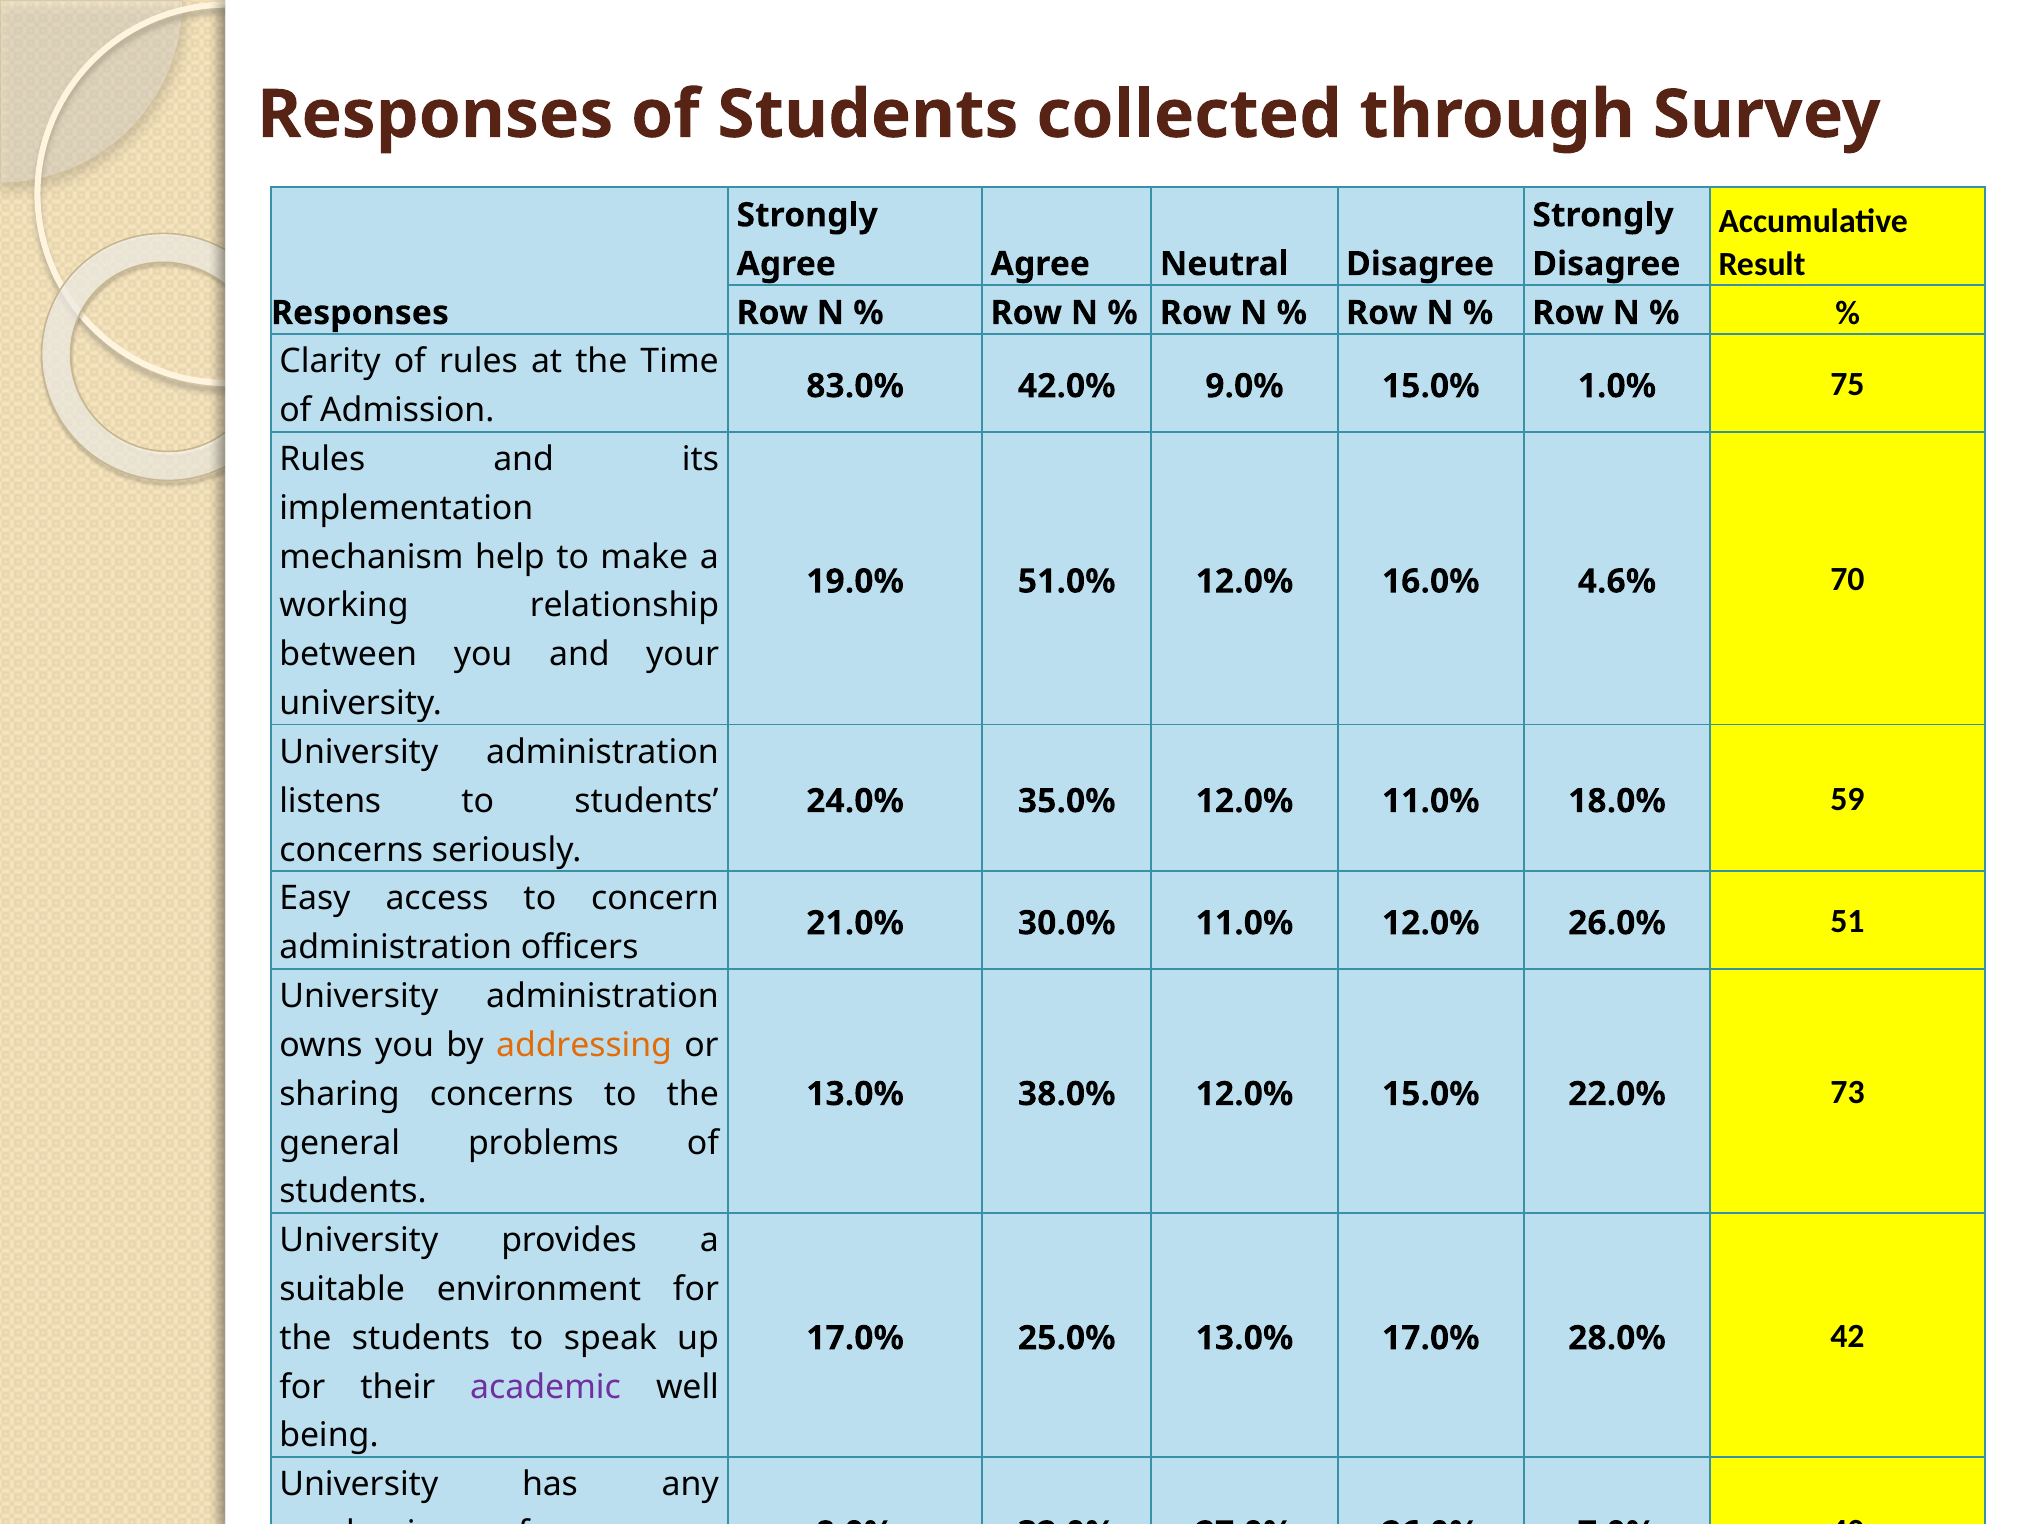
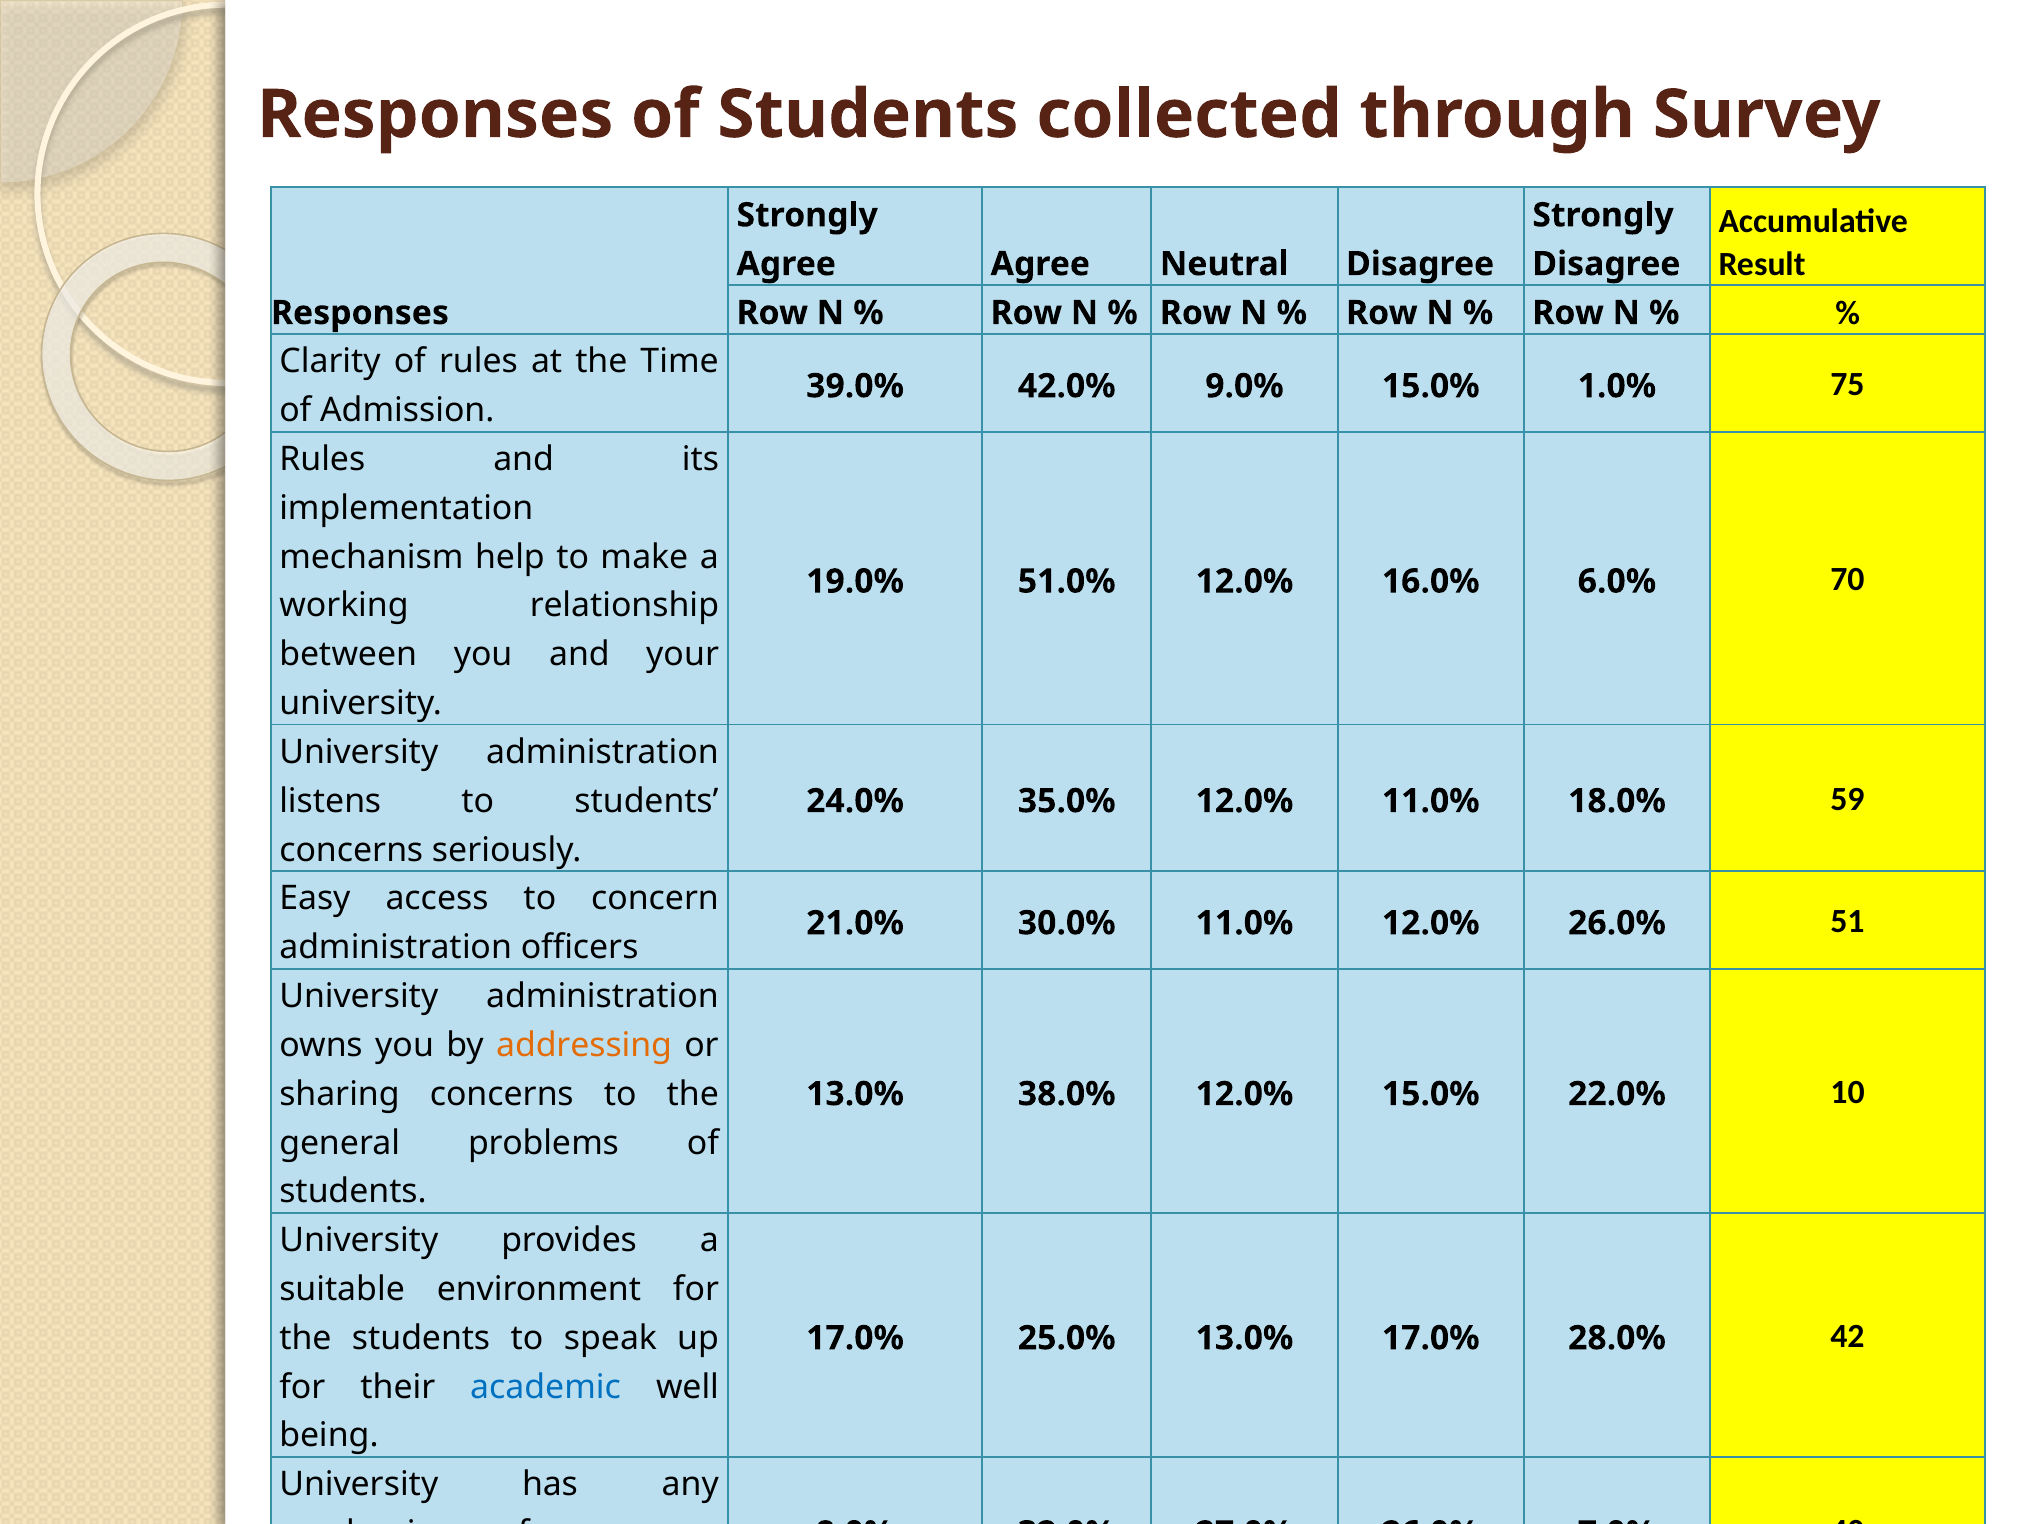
83.0%: 83.0% -> 39.0% (855, 386)
4.6%: 4.6% -> 6.0% (1617, 581)
73: 73 -> 10 (1848, 1092)
academic colour: purple -> blue (546, 1387)
